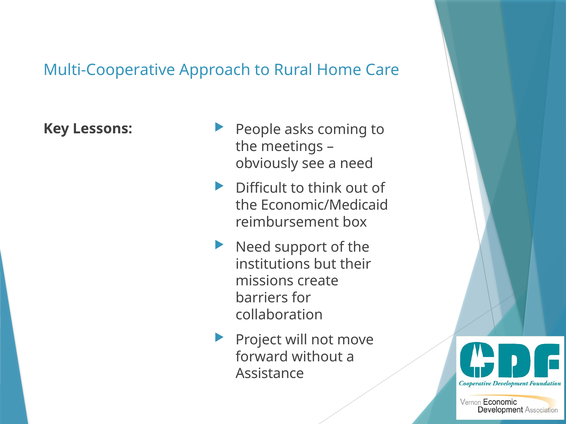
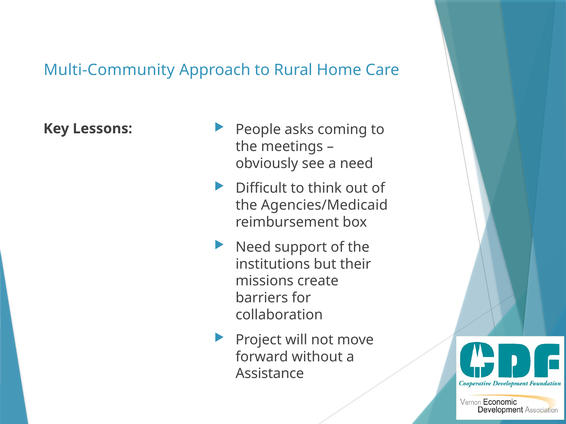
Multi-Cooperative: Multi-Cooperative -> Multi-Community (109, 70)
Economic/Medicaid: Economic/Medicaid -> Agencies/Medicaid (324, 206)
